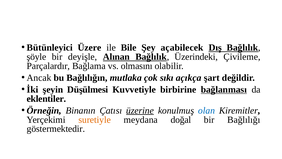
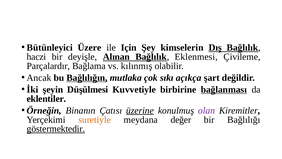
Bile: Bile -> Için (129, 47)
açabilecek: açabilecek -> kimselerin (182, 47)
şöyle: şöyle -> haczi (36, 57)
Üzerindeki: Üzerindeki -> Eklenmesi (196, 57)
olmasını: olmasını -> kılınmış (137, 66)
Bağlılığın underline: none -> present (87, 78)
olan colour: blue -> purple (207, 110)
doğal: doğal -> değer (181, 119)
göstermektedir underline: none -> present (56, 129)
